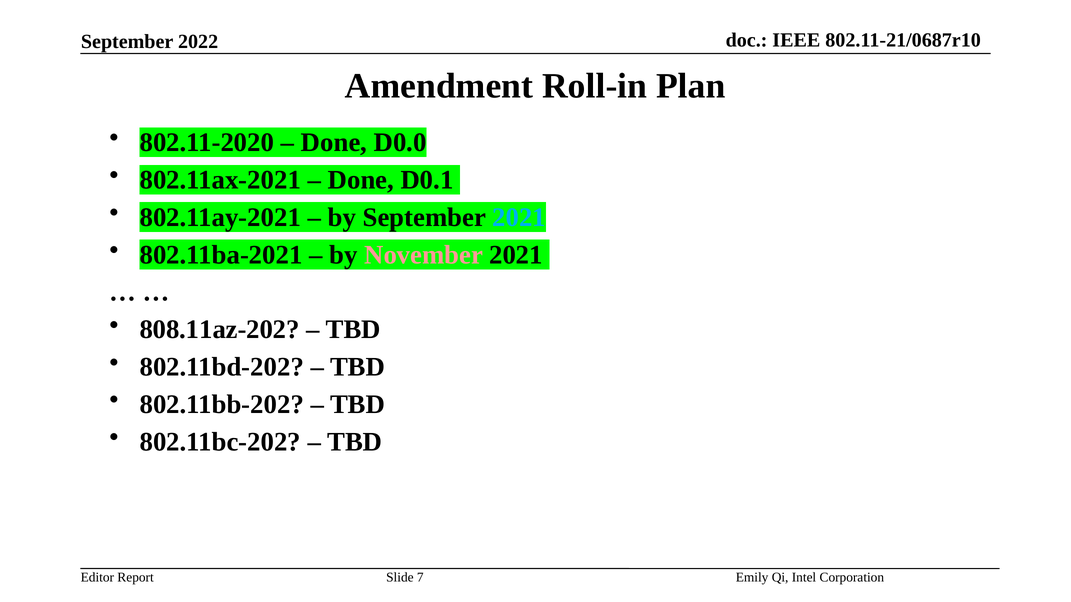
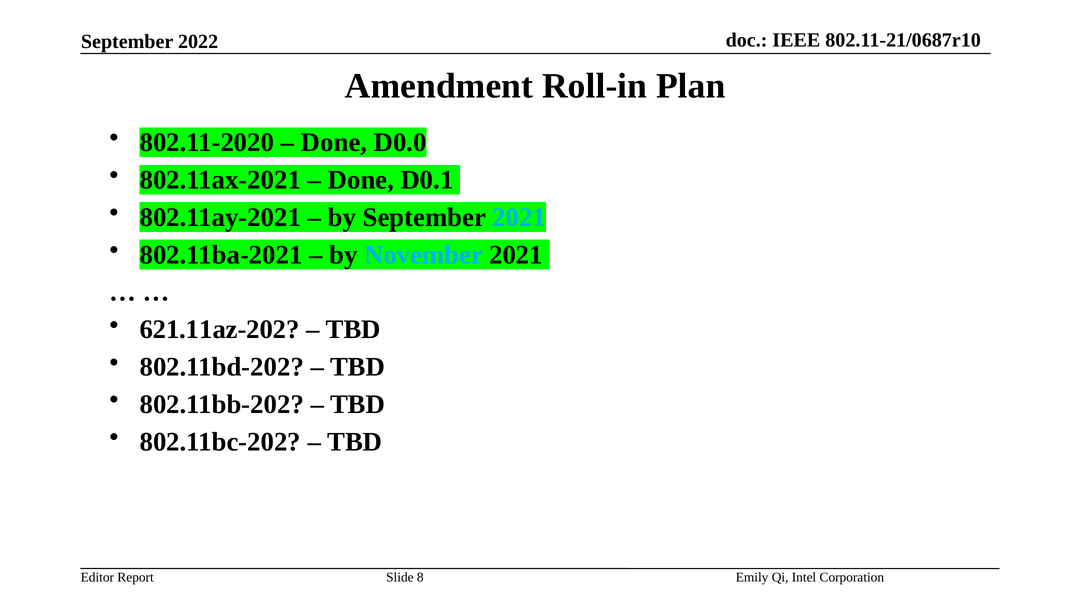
November colour: pink -> light blue (424, 255)
808.11az-202: 808.11az-202 -> 621.11az-202 (220, 330)
7: 7 -> 8 (420, 578)
